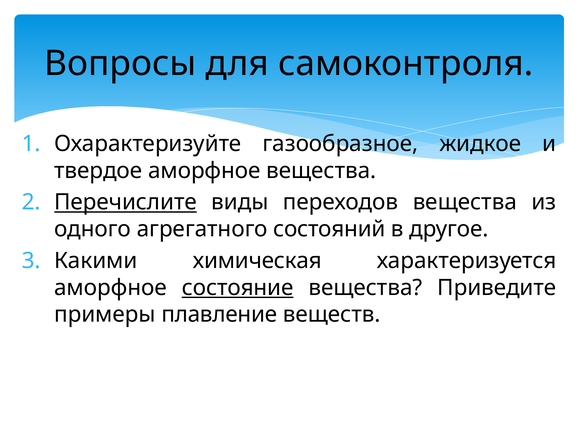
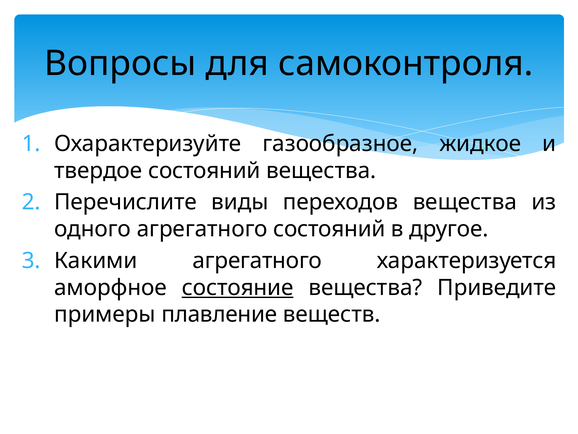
твердое аморфное: аморфное -> состояний (204, 171)
Перечислите underline: present -> none (125, 202)
Какими химическая: химическая -> агрегатного (257, 260)
